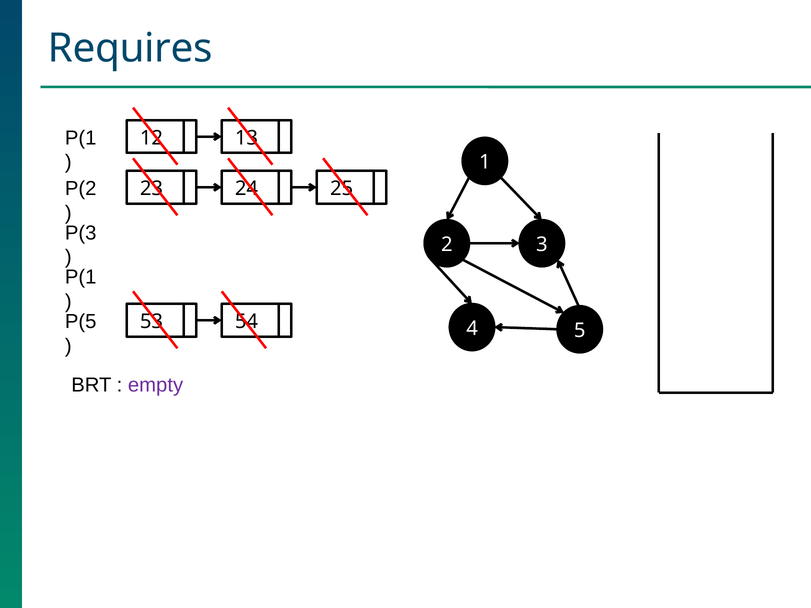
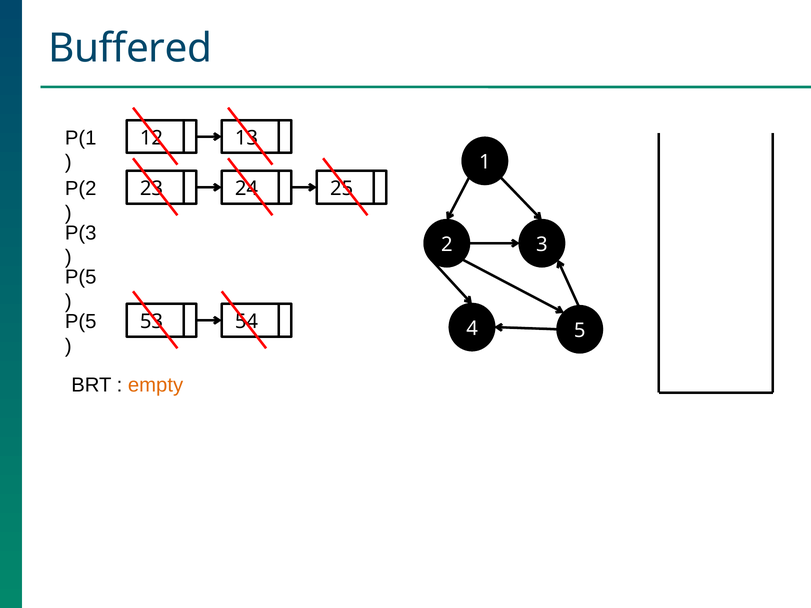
Requires: Requires -> Buffered (130, 49)
P(1: P(1 -> P(5 (81, 277)
empty colour: purple -> orange (156, 385)
